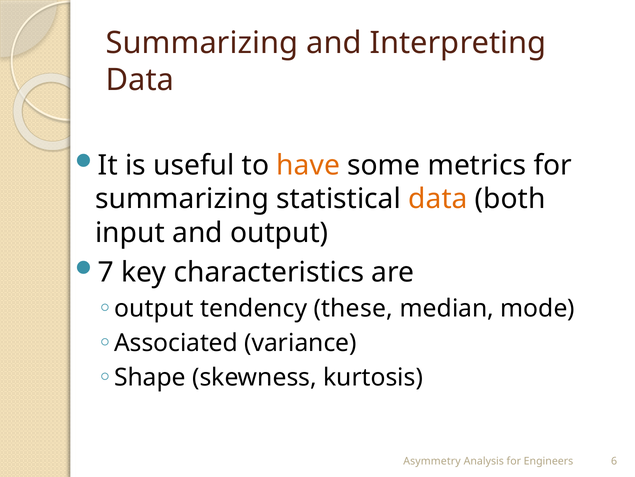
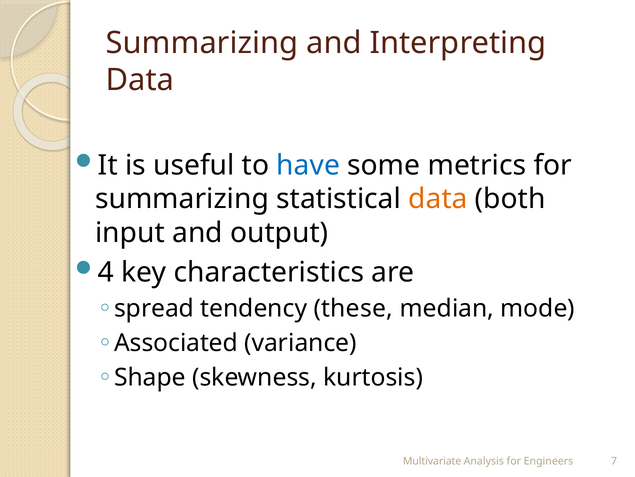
have colour: orange -> blue (308, 165)
7: 7 -> 4 (106, 272)
output: output -> spread (154, 308)
Asymmetry: Asymmetry -> Multivariate (432, 460)
6: 6 -> 7 (614, 460)
